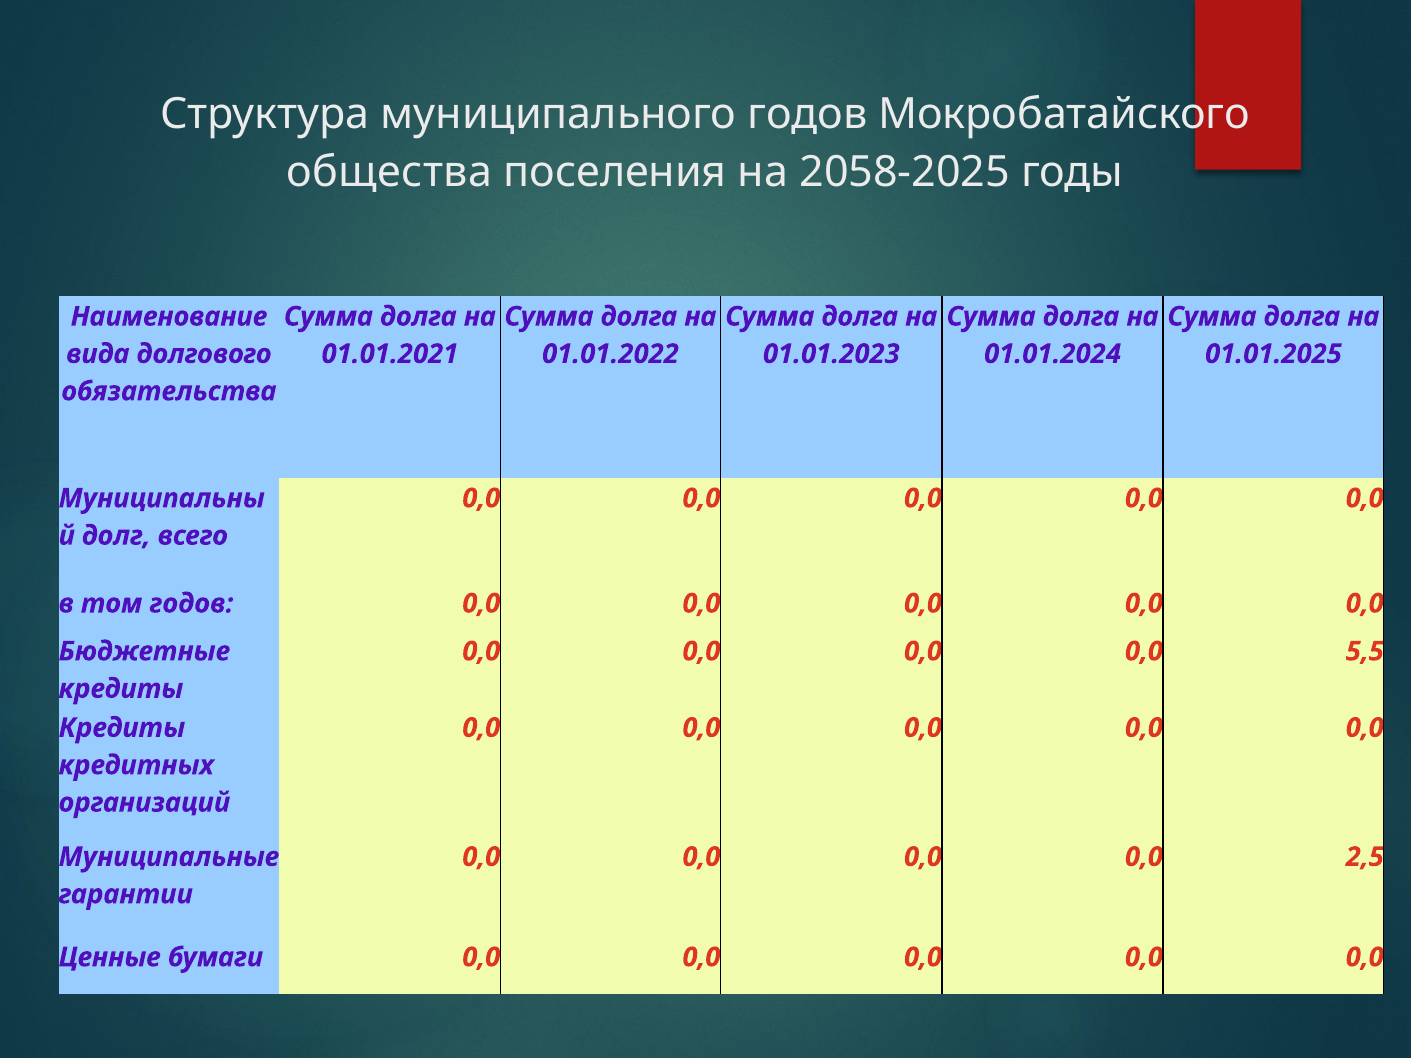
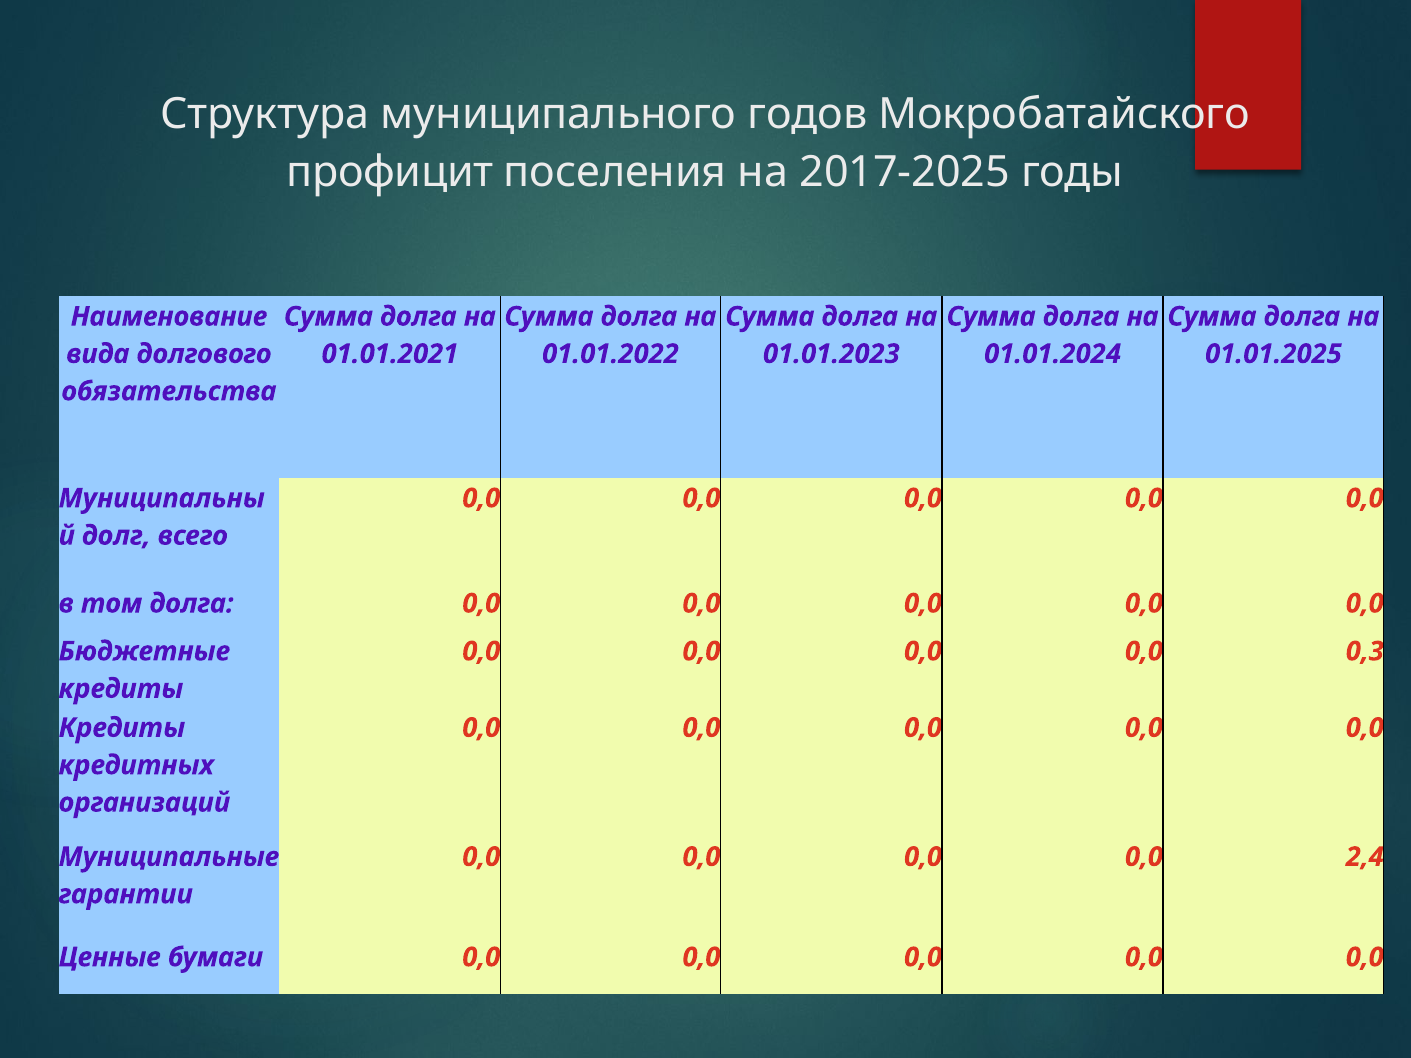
общества: общества -> профицит (390, 173)
2058-2025: 2058-2025 -> 2017-2025 (905, 173)
том годов: годов -> долга (192, 604)
5,5: 5,5 -> 0,3 (1365, 652)
2,5: 2,5 -> 2,4 (1365, 857)
